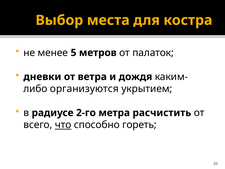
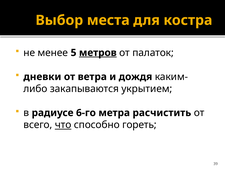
метров underline: none -> present (98, 53)
организуются: организуются -> закапываются (84, 89)
2-го: 2-го -> 6-го (86, 113)
